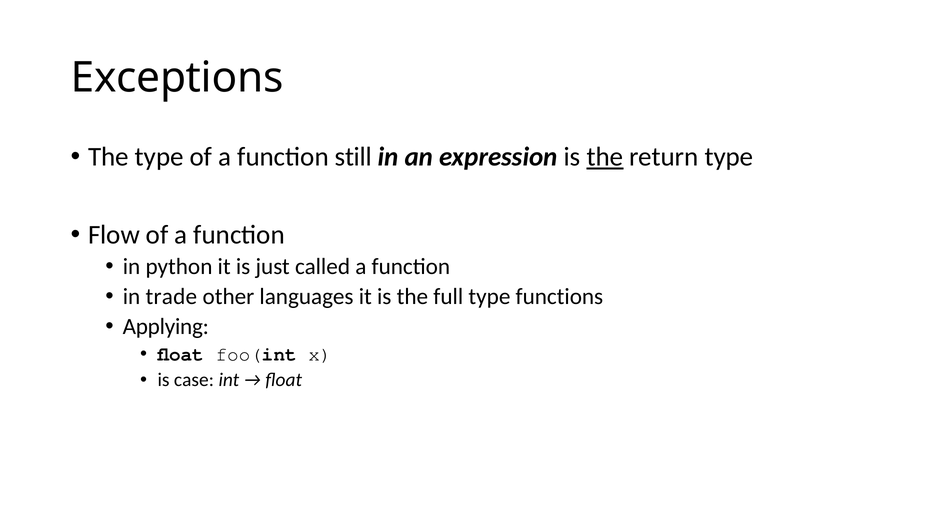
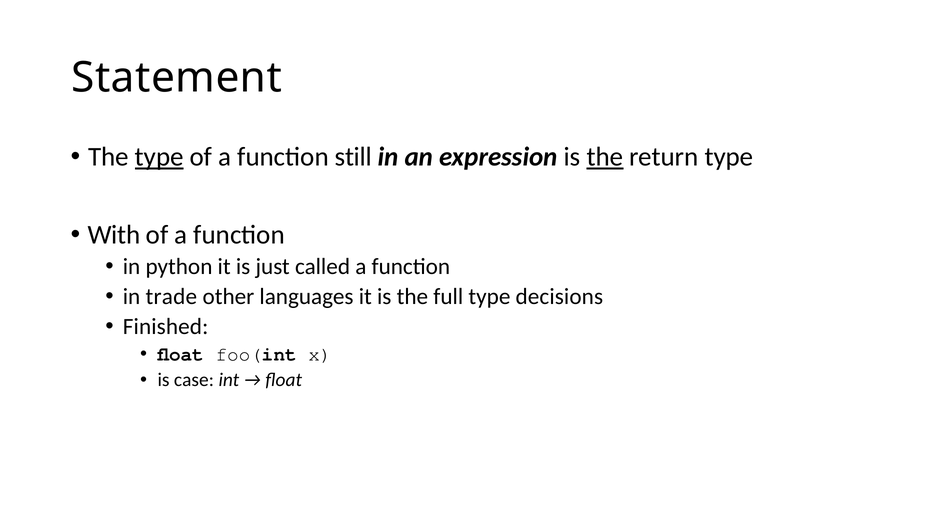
Exceptions: Exceptions -> Statement (177, 78)
type underline: none -> present (159, 157)
Flow: Flow -> With (114, 234)
functions: functions -> decisions (559, 296)
Applying: Applying -> Finished (166, 326)
